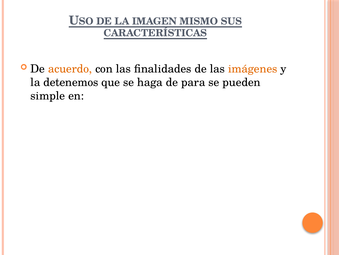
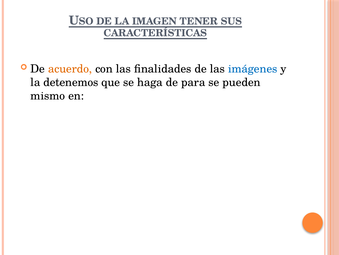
MISMO: MISMO -> TENER (199, 21)
imágenes colour: orange -> blue (253, 69)
simple: simple -> mismo (48, 96)
